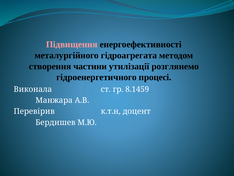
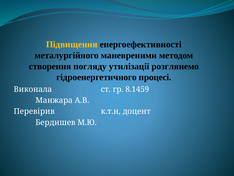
Підвищення colour: pink -> yellow (72, 44)
гідроагрегата: гідроагрегата -> маневреними (129, 55)
частини: частини -> погляду (90, 66)
